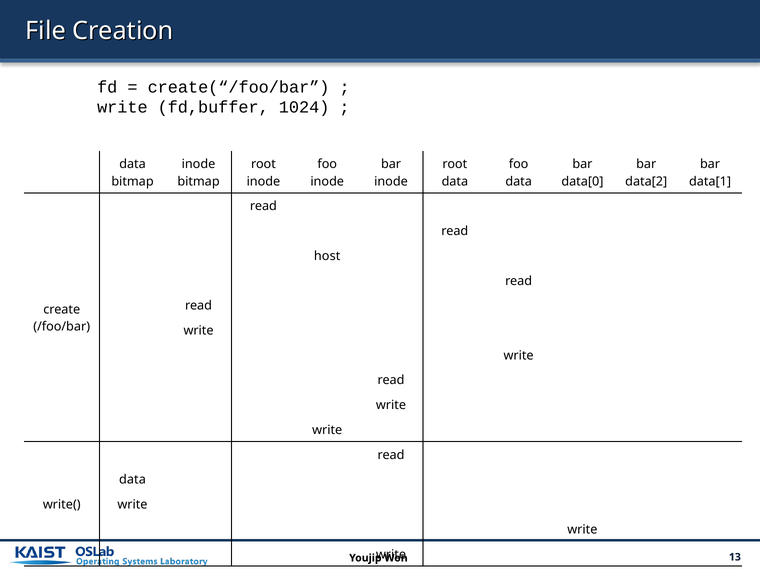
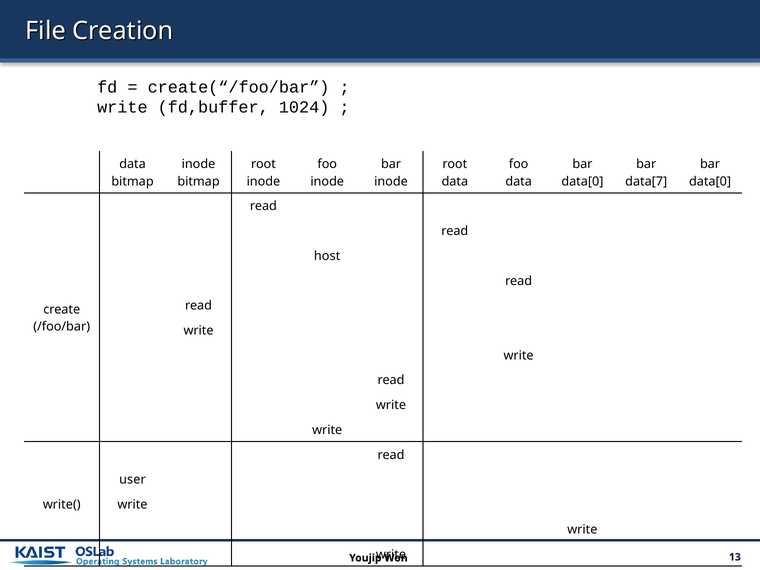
data[2: data[2 -> data[7 (646, 181)
data[1: data[1 -> data[0 (710, 181)
data: data -> user (132, 480)
